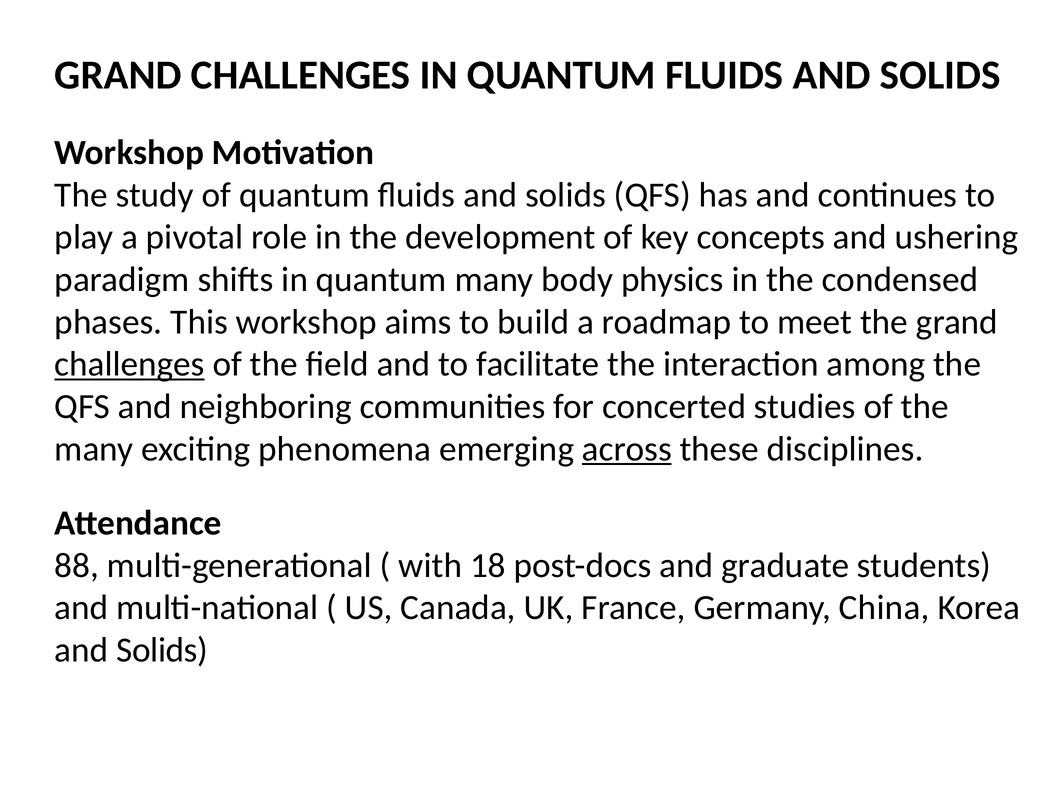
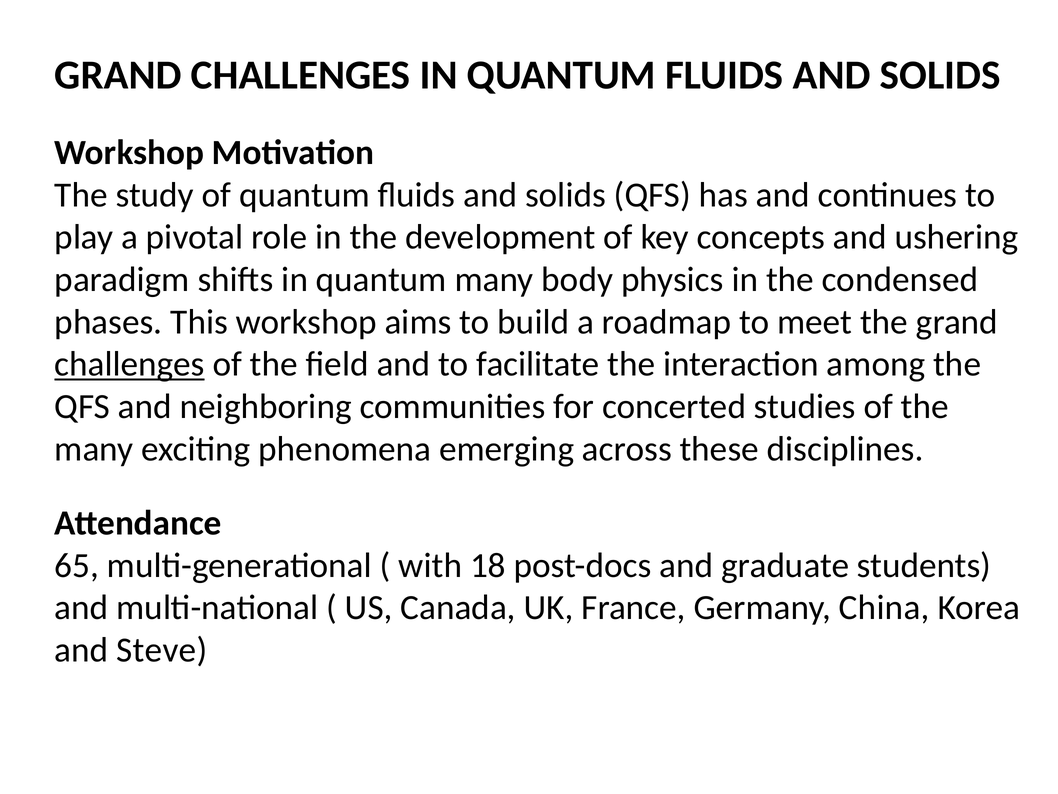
across underline: present -> none (627, 449)
88: 88 -> 65 (77, 565)
Solids: Solids -> Steve (162, 650)
